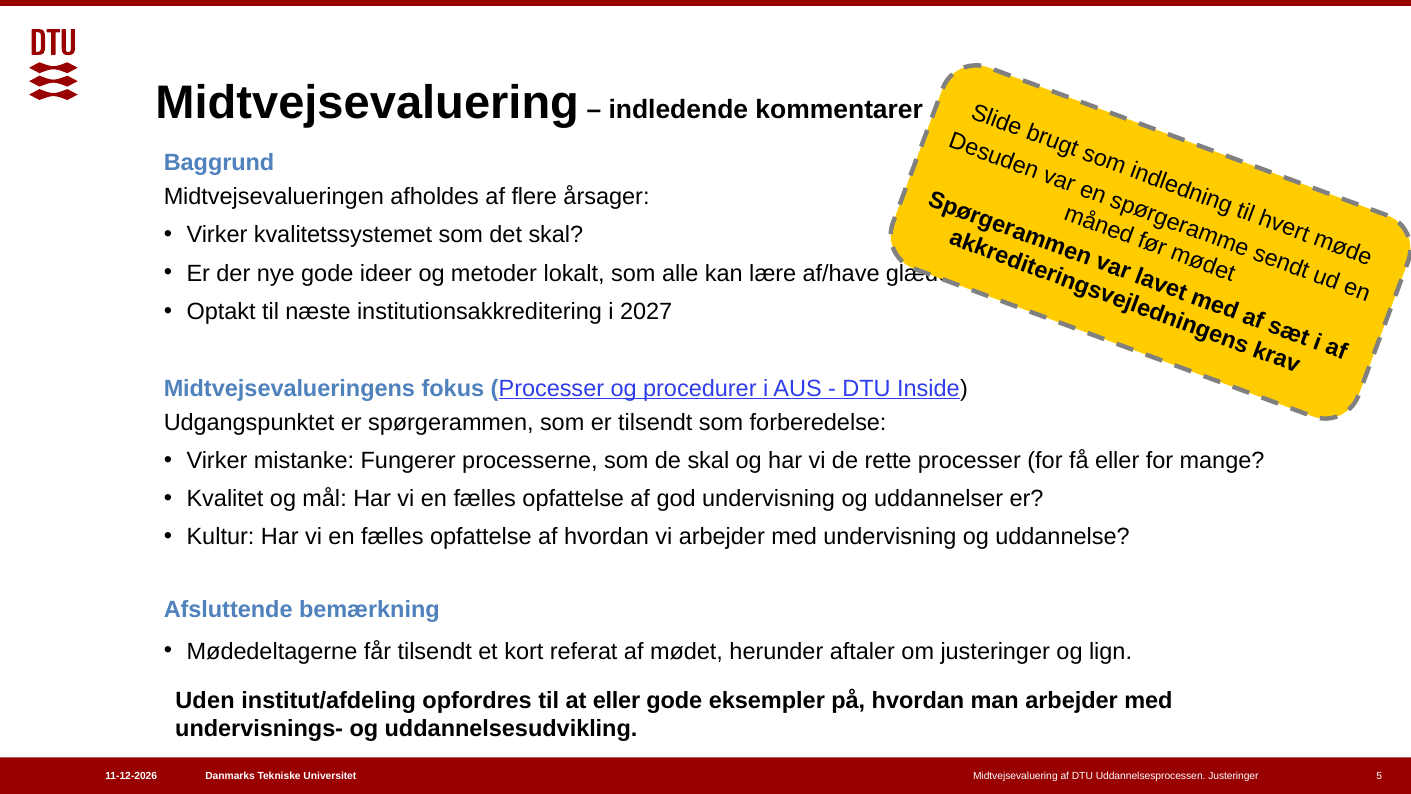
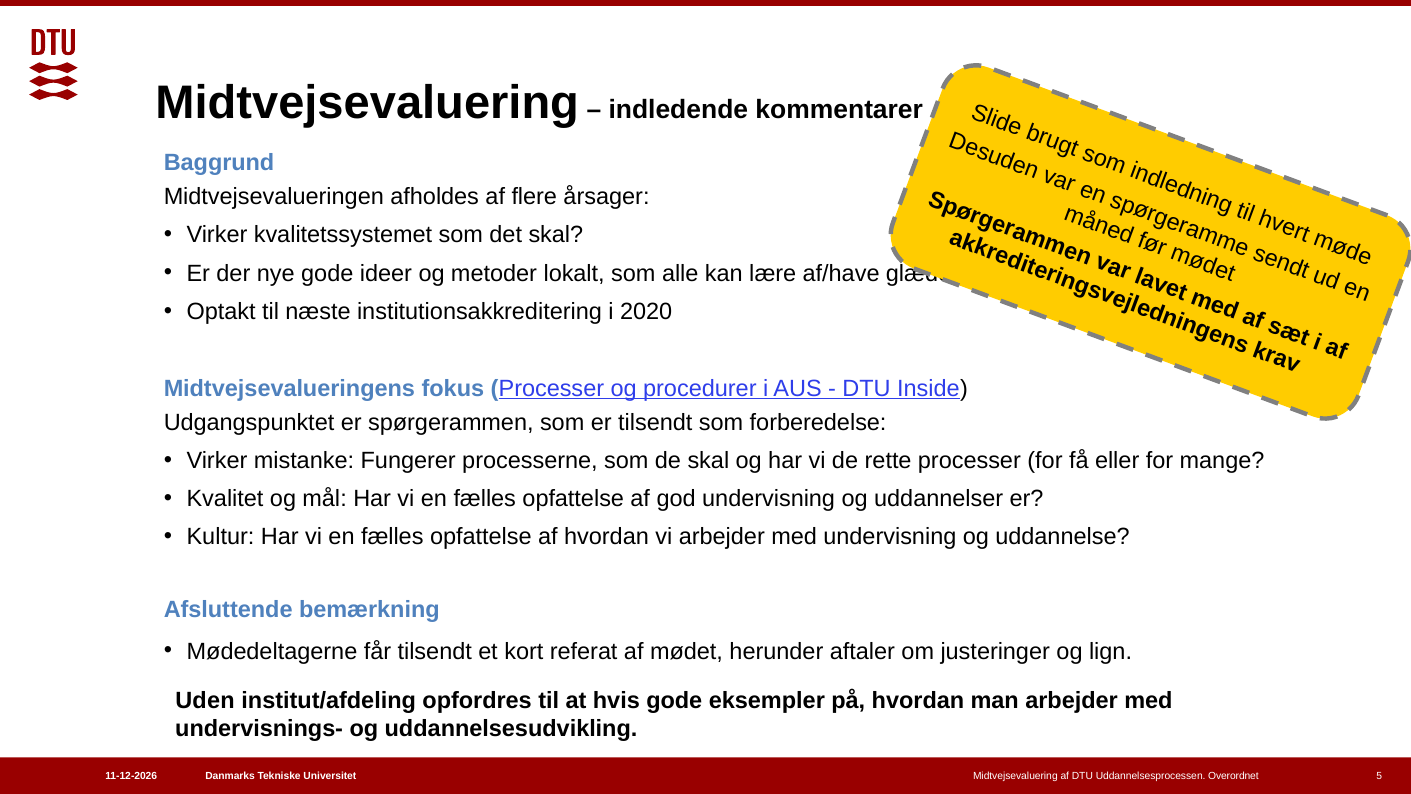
2027: 2027 -> 2020 (646, 312)
at eller: eller -> hvis (616, 701)
Uddannelsesprocessen Justeringer: Justeringer -> Overordnet (1233, 776)
